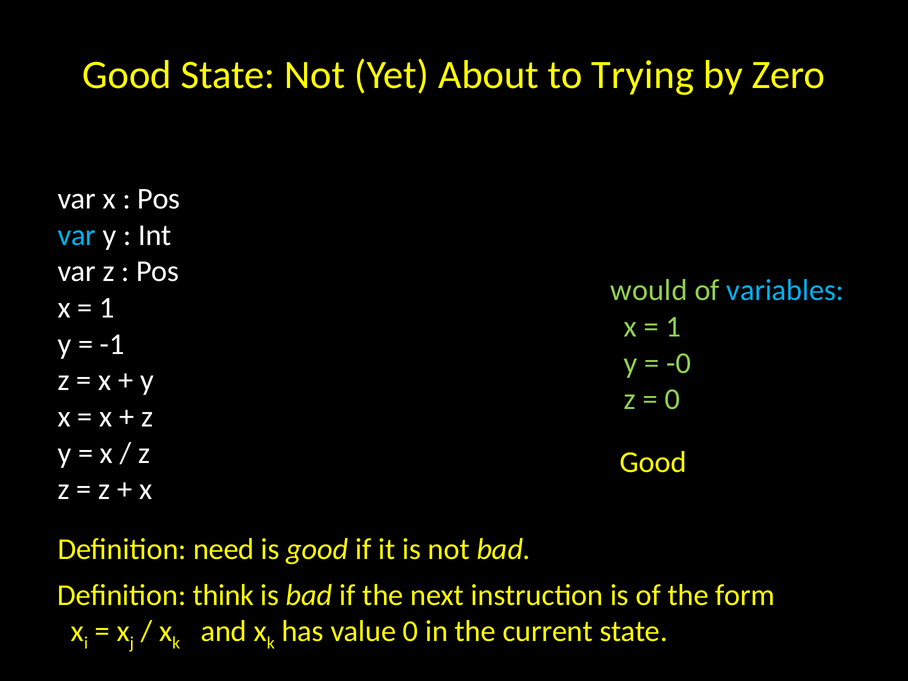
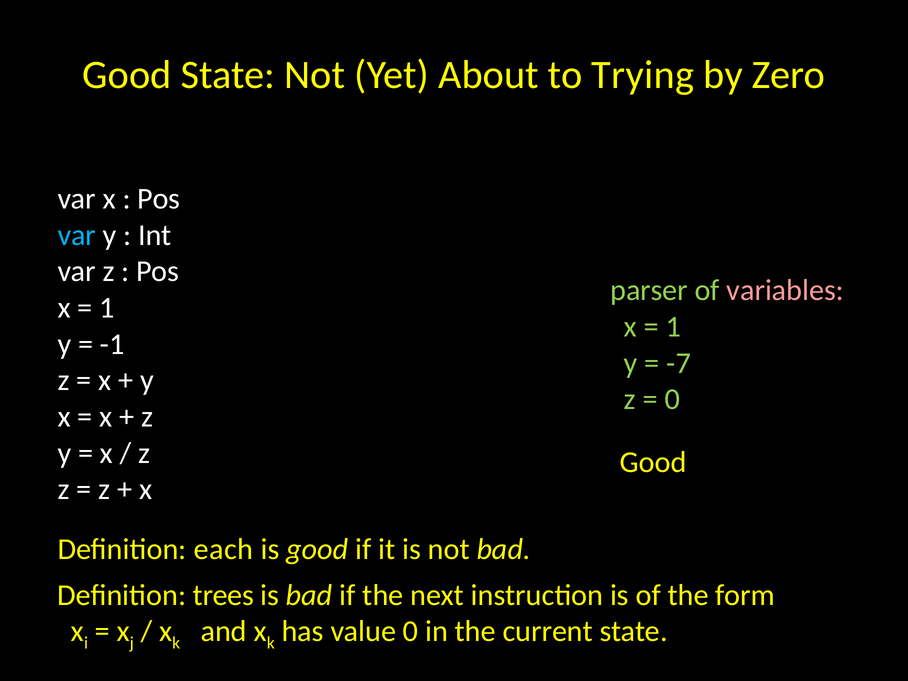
would: would -> parser (649, 290)
variables colour: light blue -> pink (785, 290)
-0: -0 -> -7 (679, 363)
need: need -> each (223, 549)
think: think -> trees (223, 595)
